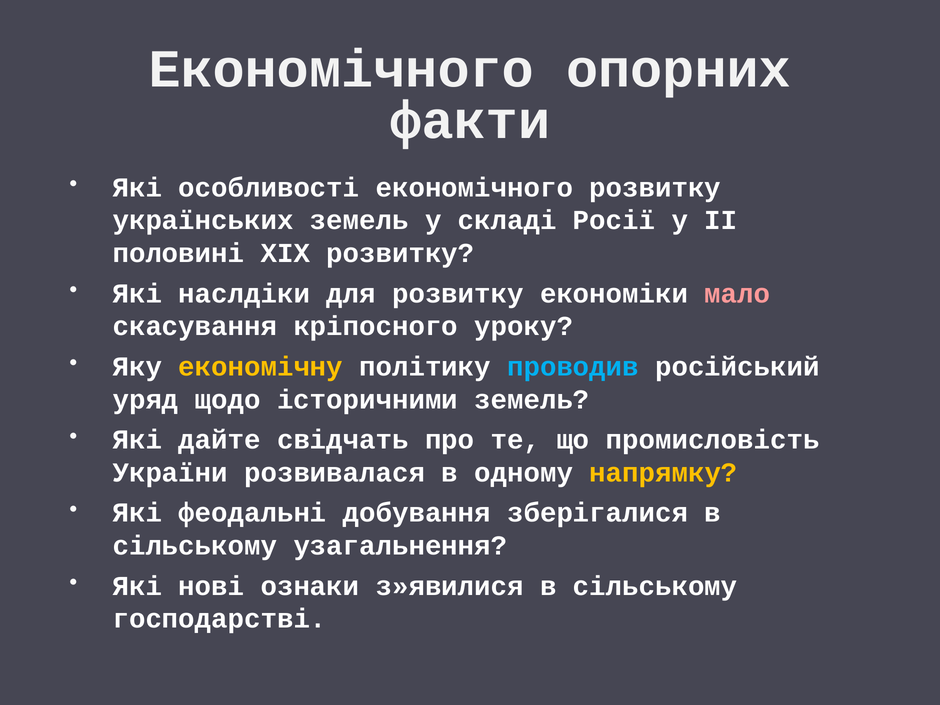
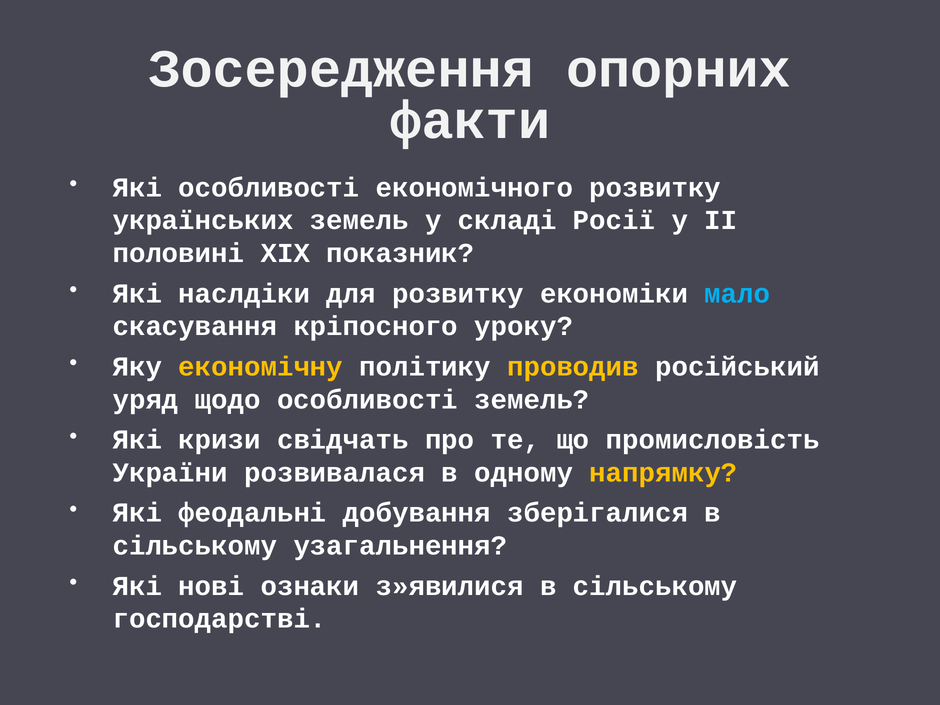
Економічного: Економічного -> Зосередження (341, 69)
ХІХ розвитку: розвитку -> показник (400, 253)
мало colour: pink -> light blue (737, 294)
проводив colour: light blue -> yellow (573, 367)
щодо історичними: історичними -> особливості (367, 400)
дайте: дайте -> кризи (220, 440)
